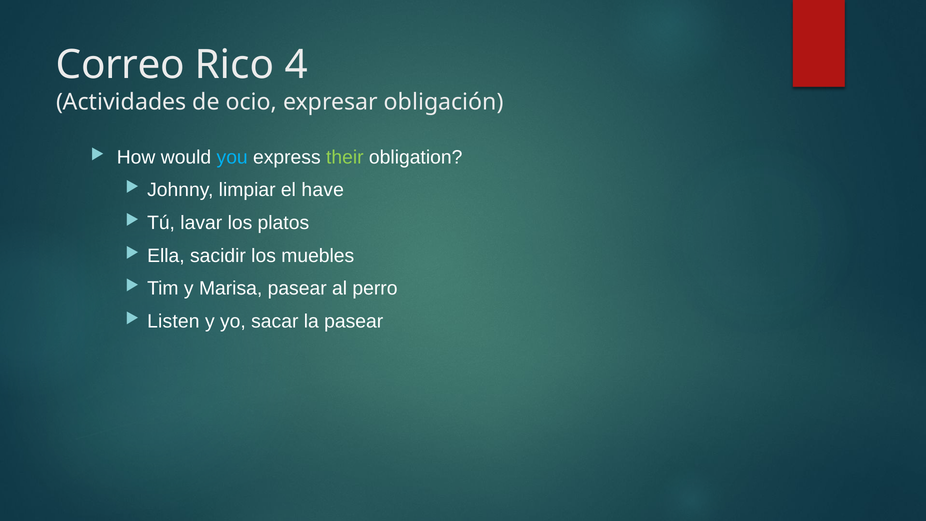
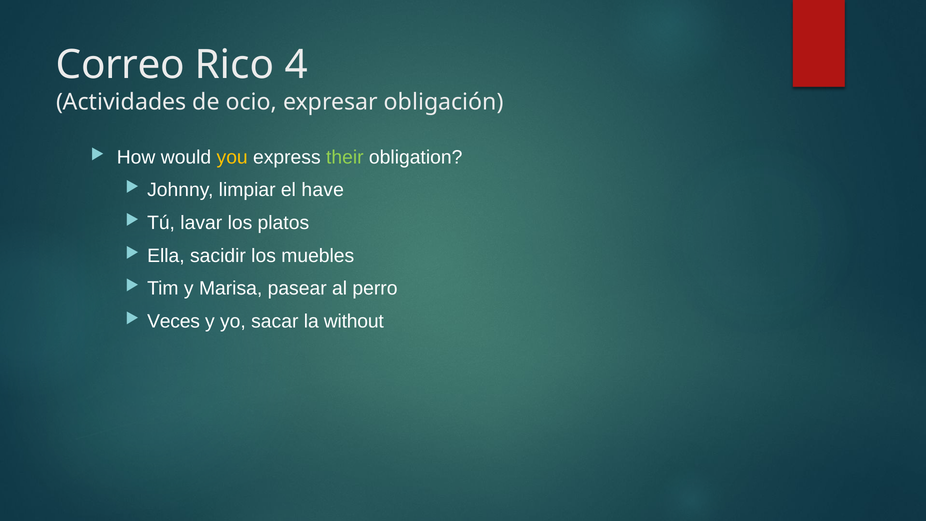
you colour: light blue -> yellow (232, 157)
Listen: Listen -> Veces (174, 321)
la pasear: pasear -> without (354, 321)
